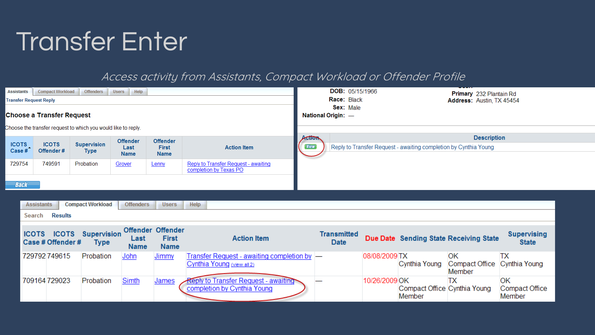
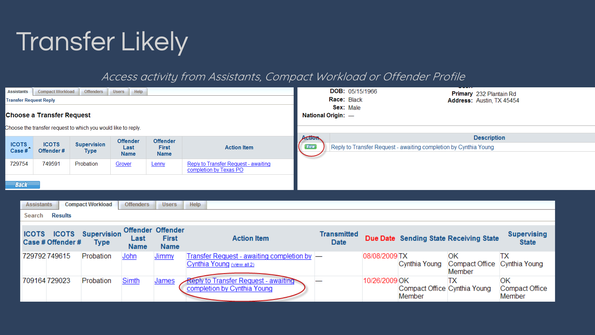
Enter: Enter -> Likely (155, 42)
